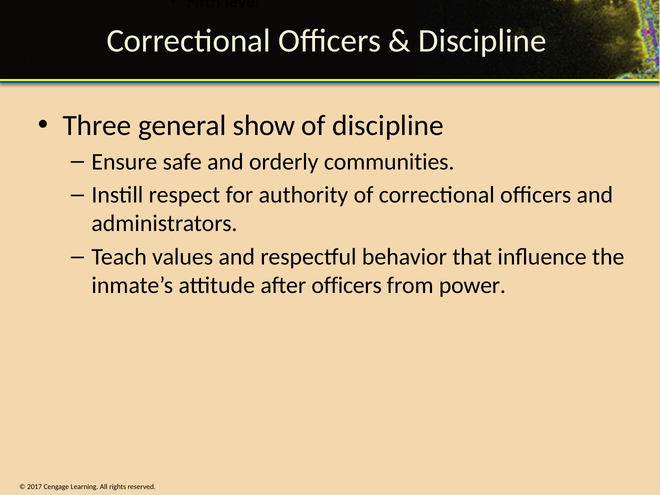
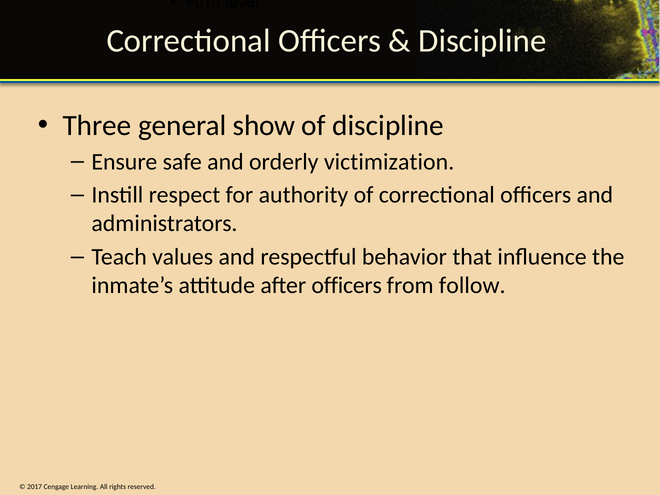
communities: communities -> victimization (389, 162)
power: power -> follow (472, 286)
